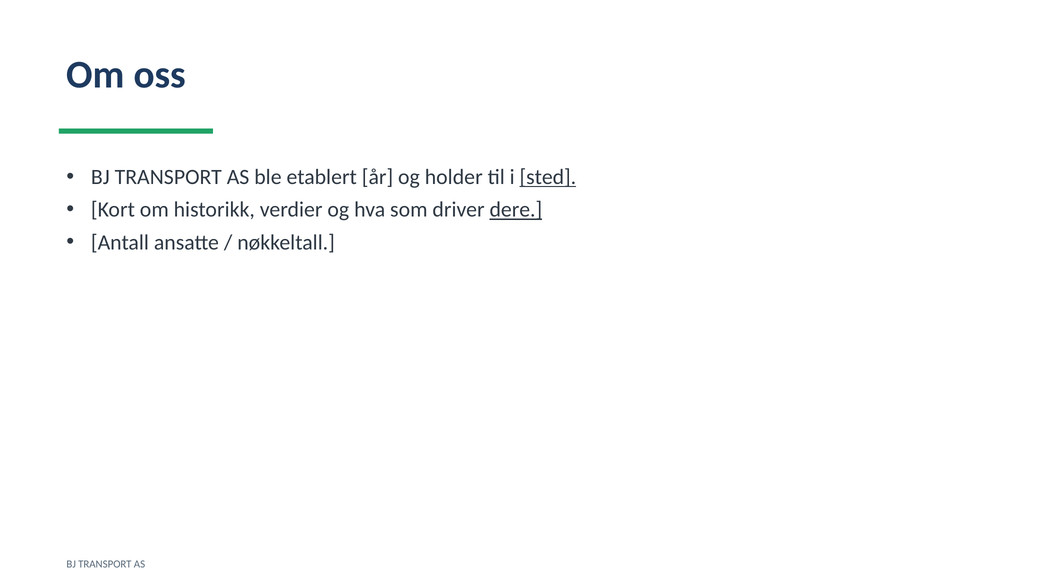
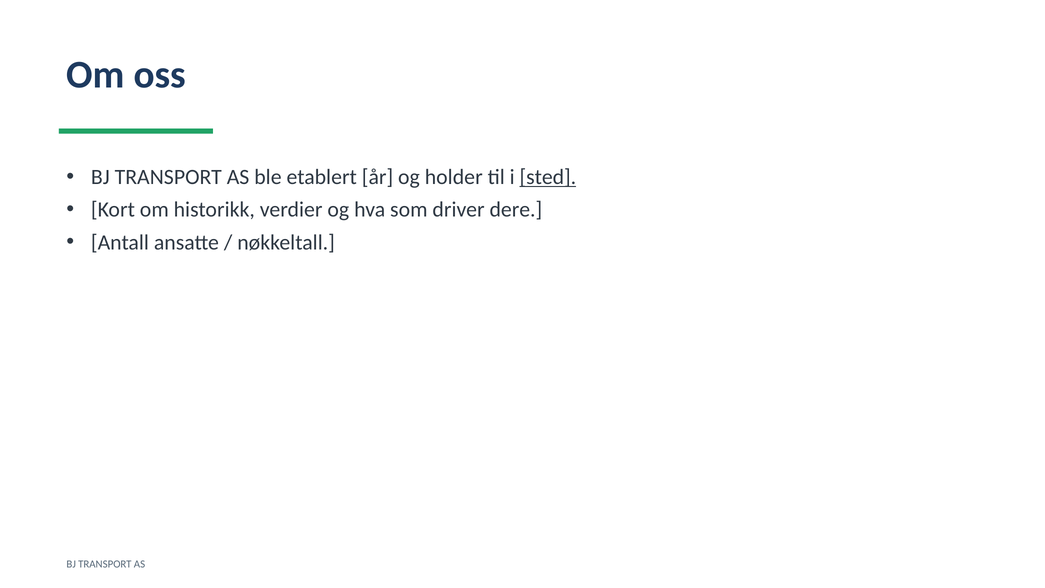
dere underline: present -> none (516, 210)
